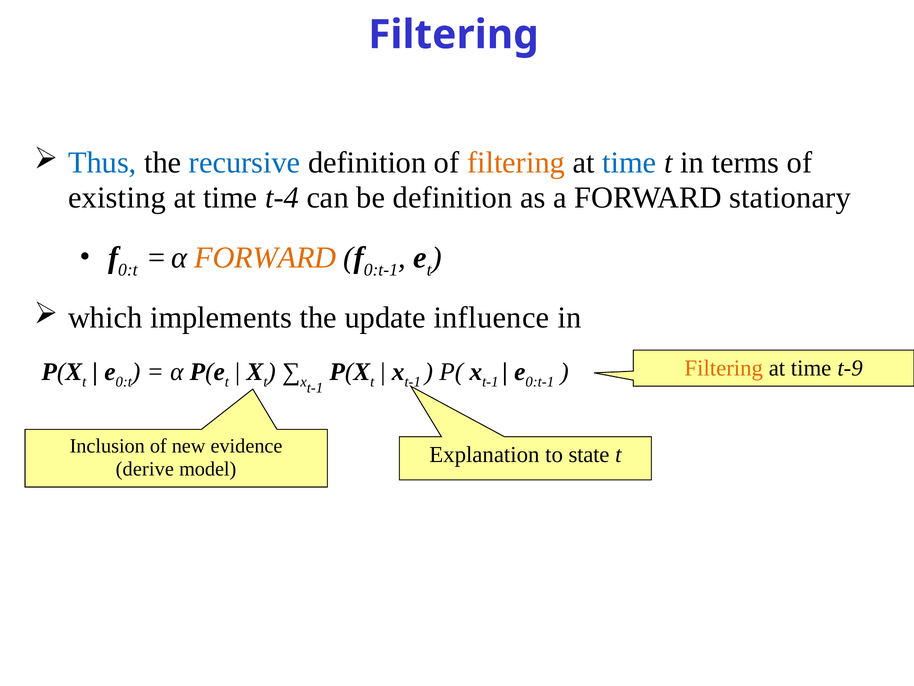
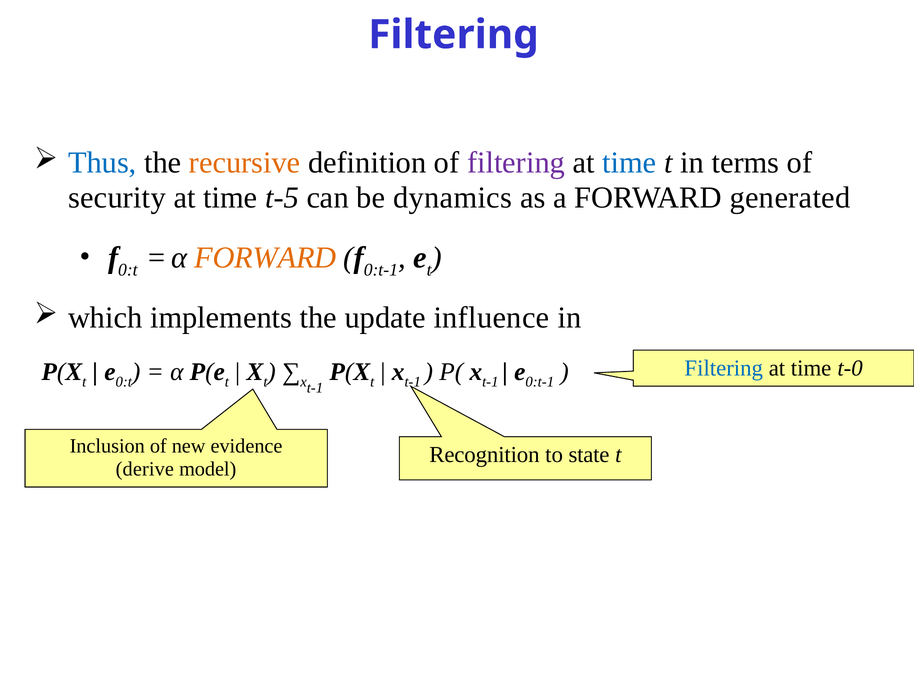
recursive colour: blue -> orange (245, 163)
filtering colour: orange -> purple (516, 163)
existing: existing -> security (117, 197)
t-4: t-4 -> t-5 (282, 197)
be definition: definition -> dynamics (453, 197)
stationary: stationary -> generated (790, 197)
Filtering colour: orange -> blue (724, 368)
t-9: t-9 -> t-0 (850, 368)
Explanation: Explanation -> Recognition (484, 454)
